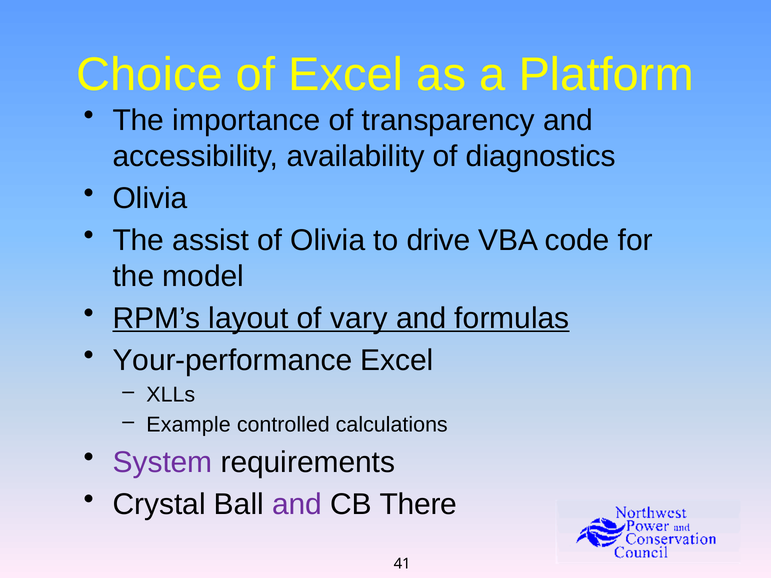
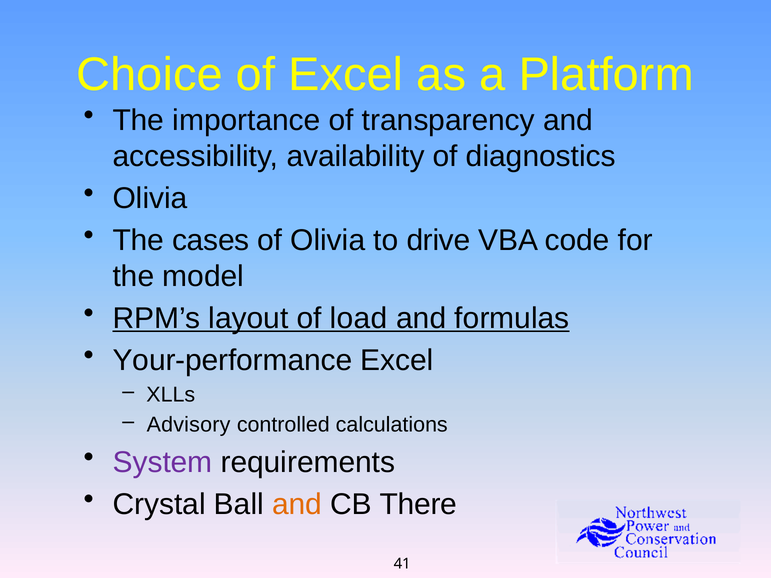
assist: assist -> cases (211, 240)
vary: vary -> load (359, 318)
Example: Example -> Advisory (189, 425)
and colour: purple -> orange (297, 504)
